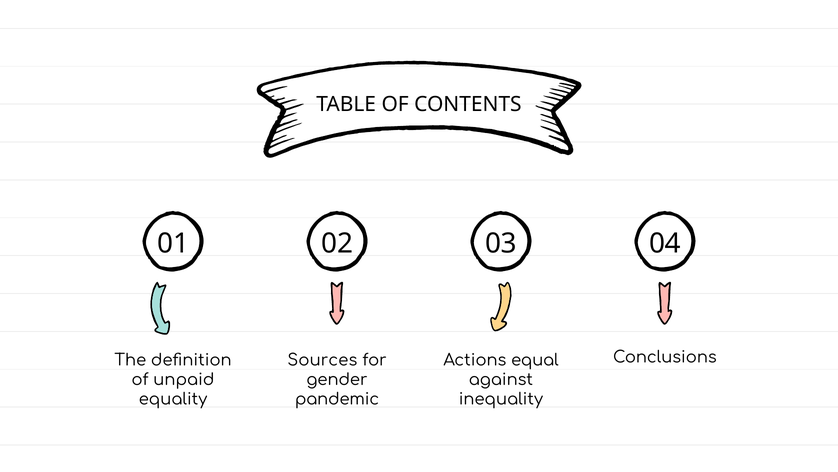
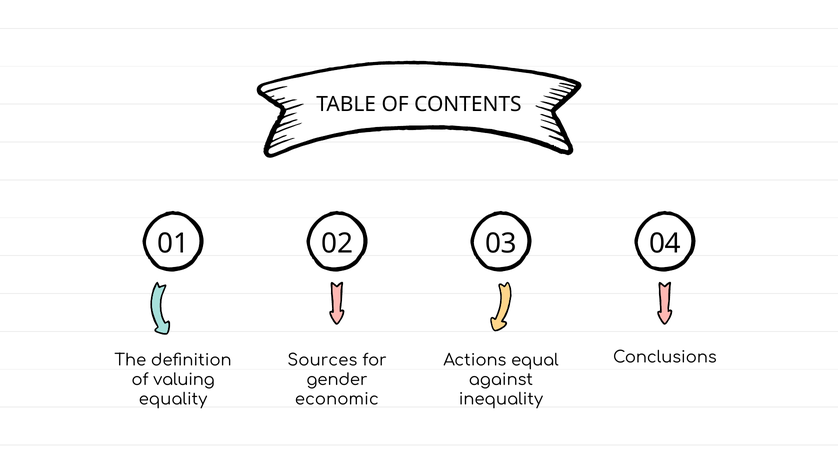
unpaid: unpaid -> valuing (184, 379)
pandemic: pandemic -> economic (337, 399)
